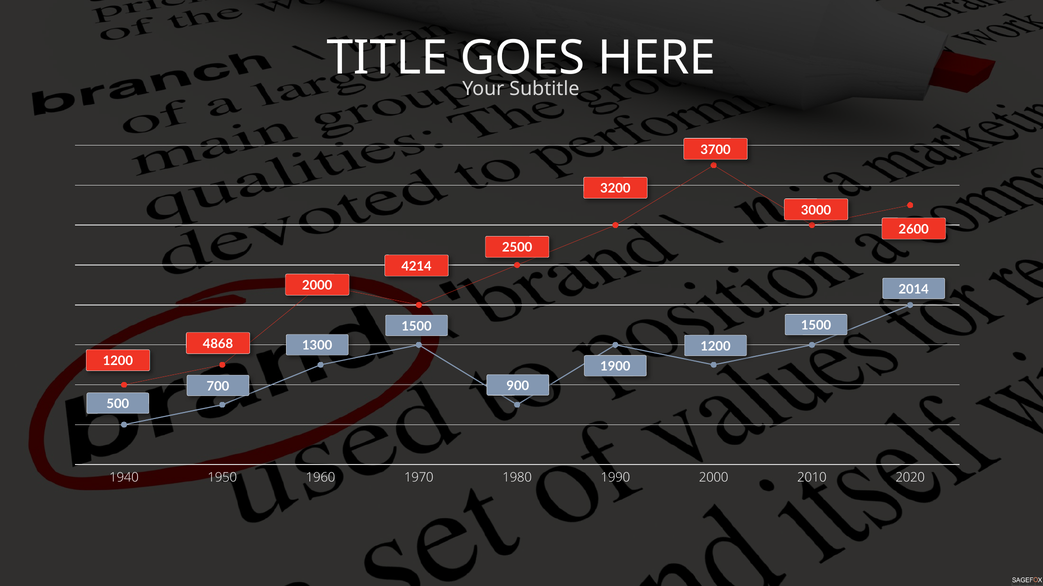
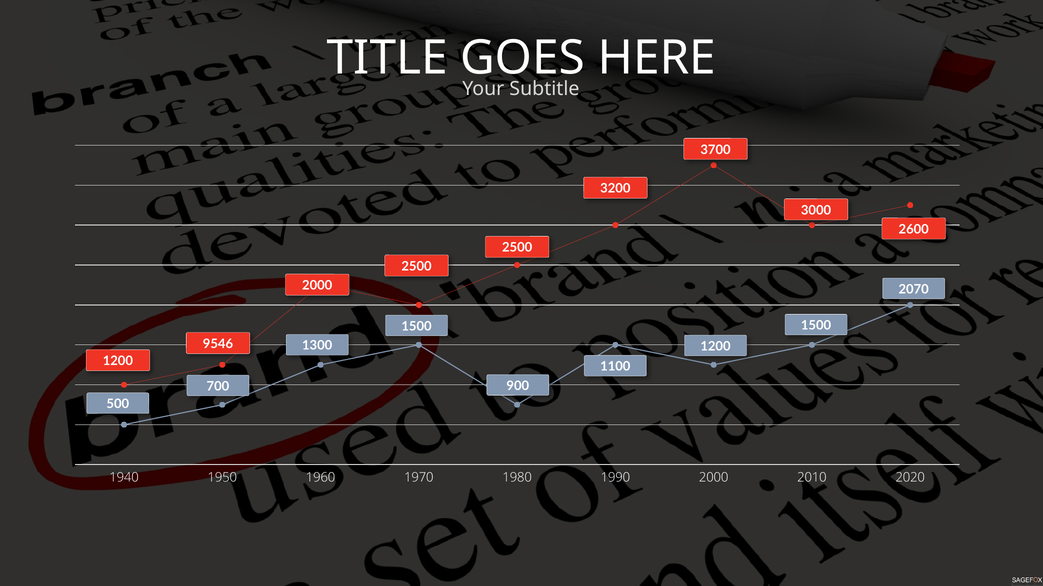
4214: 4214 -> 2500 (417, 267)
2014: 2014 -> 2070 (914, 290)
4868: 4868 -> 9546 (218, 344)
1900: 1900 -> 1100 (615, 367)
